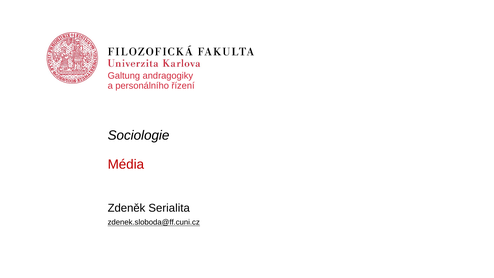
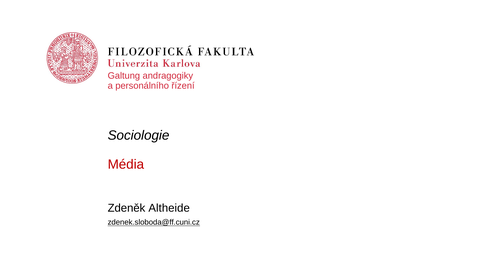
Serialita: Serialita -> Altheide (169, 208)
